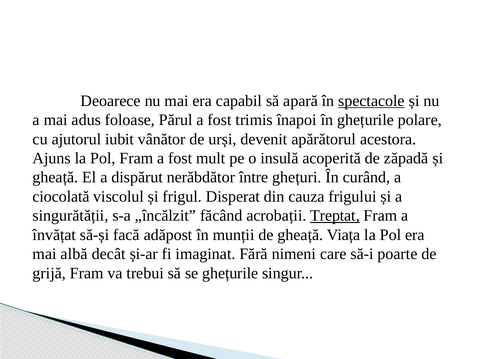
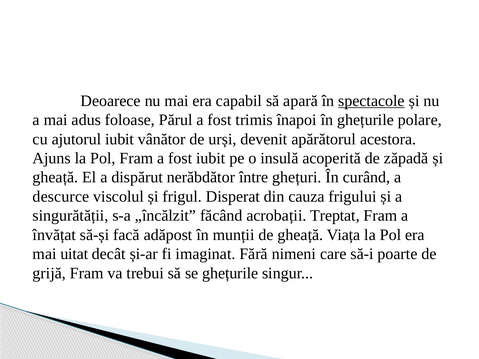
fost mult: mult -> iubit (211, 158)
ciocolată: ciocolată -> descurce (61, 197)
Treptat underline: present -> none (335, 216)
albă: albă -> uitat (74, 254)
